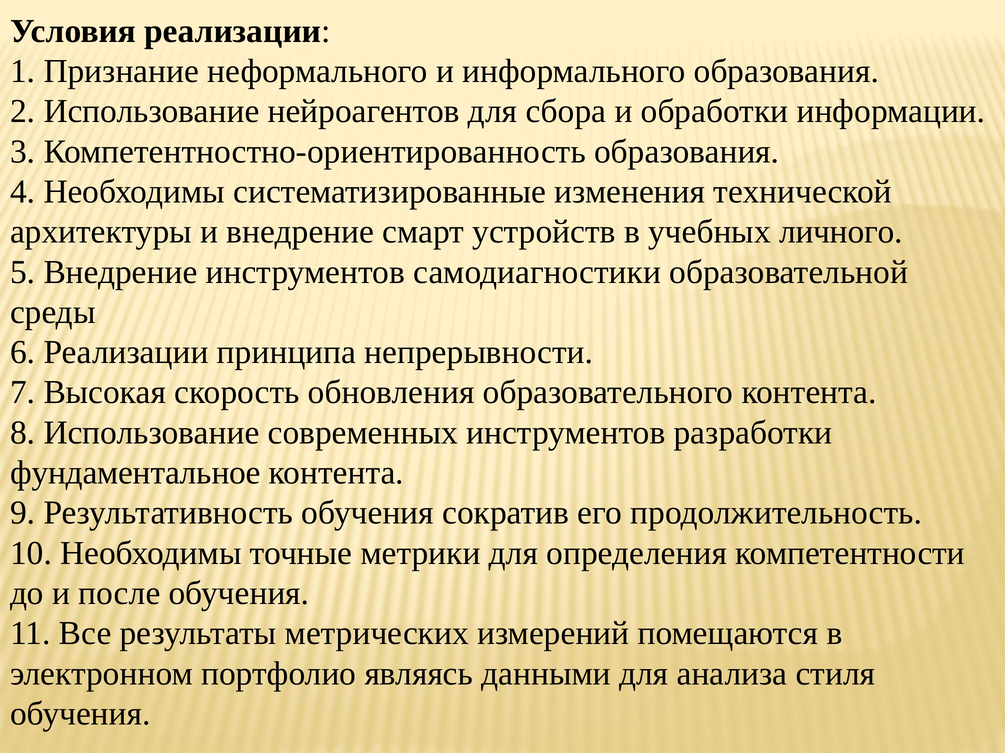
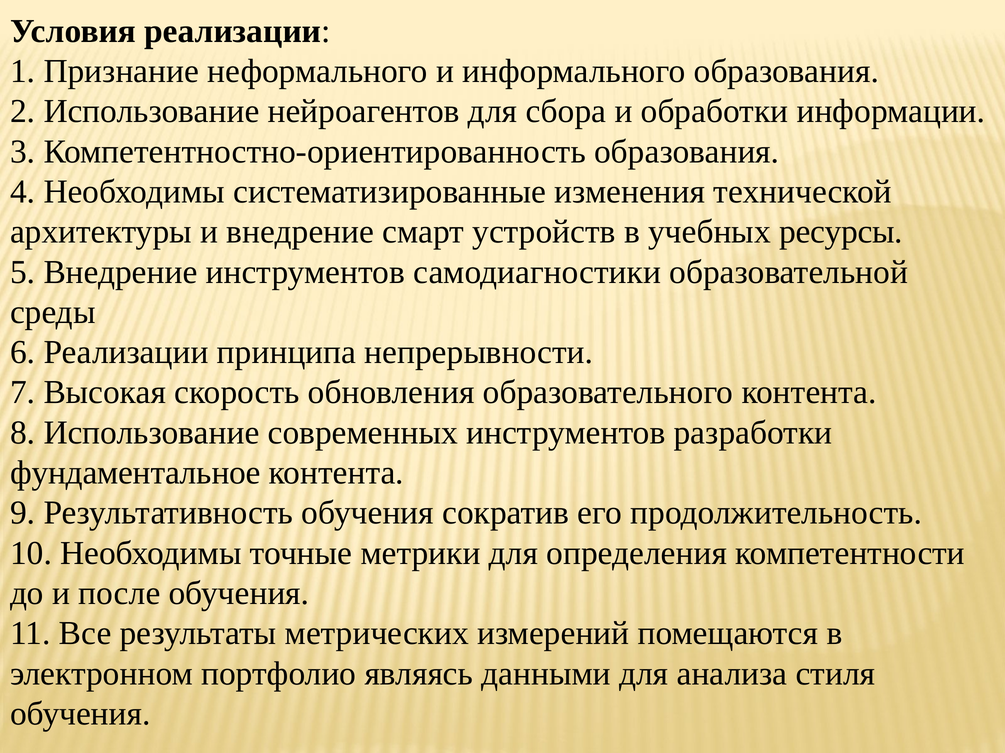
личного: личного -> ресурсы (841, 232)
